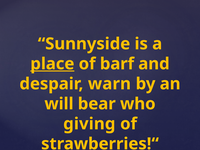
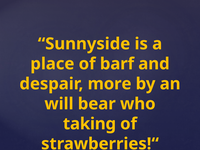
place underline: present -> none (52, 64)
warn: warn -> more (110, 84)
giving: giving -> taking (89, 124)
